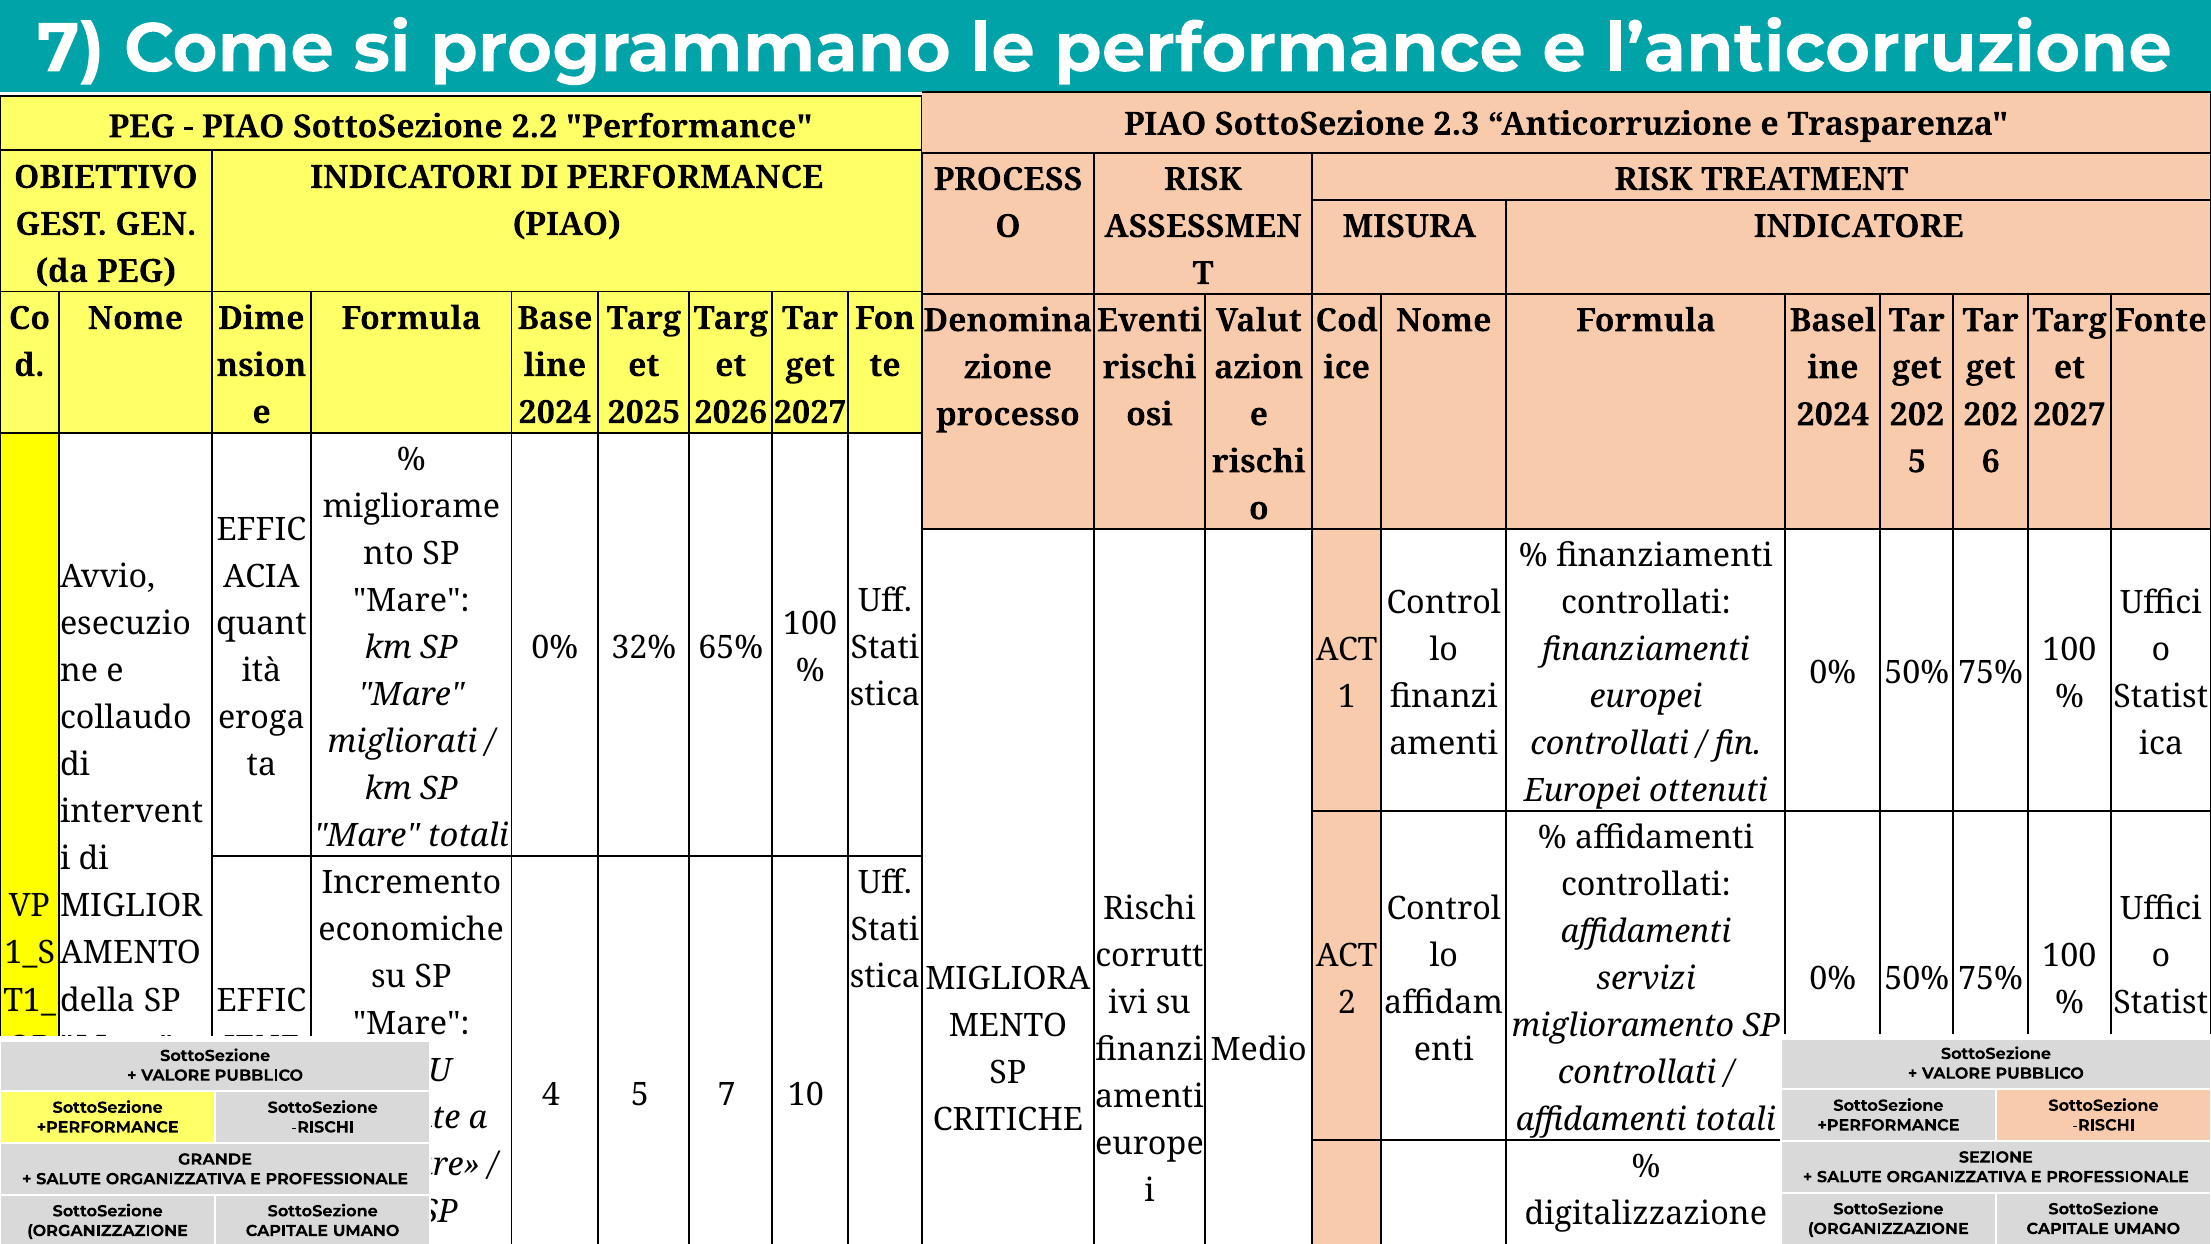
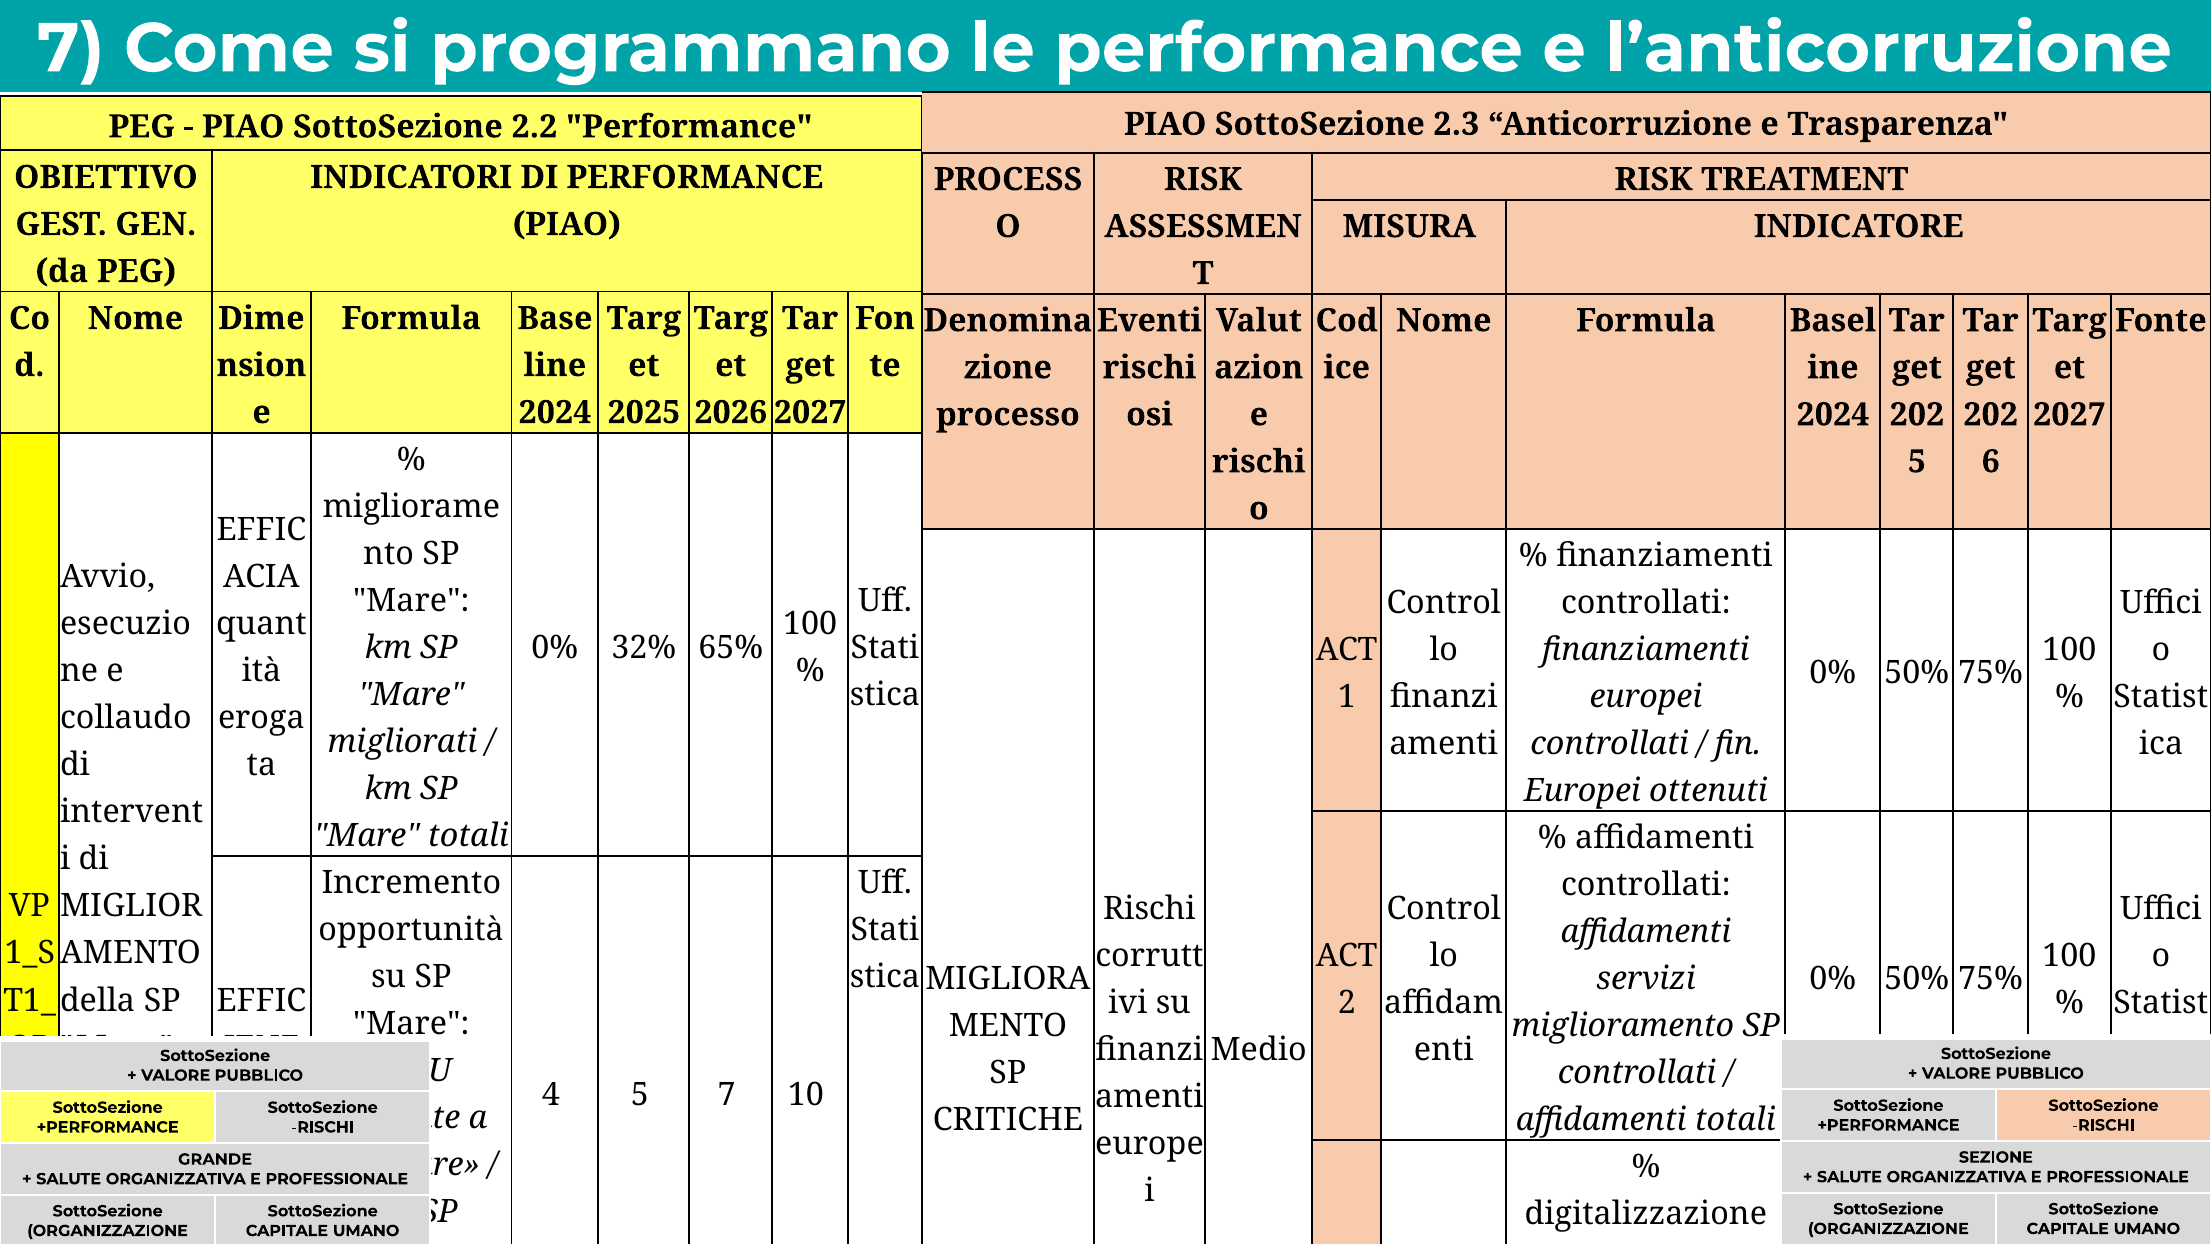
economiche: economiche -> opportunità (411, 930)
